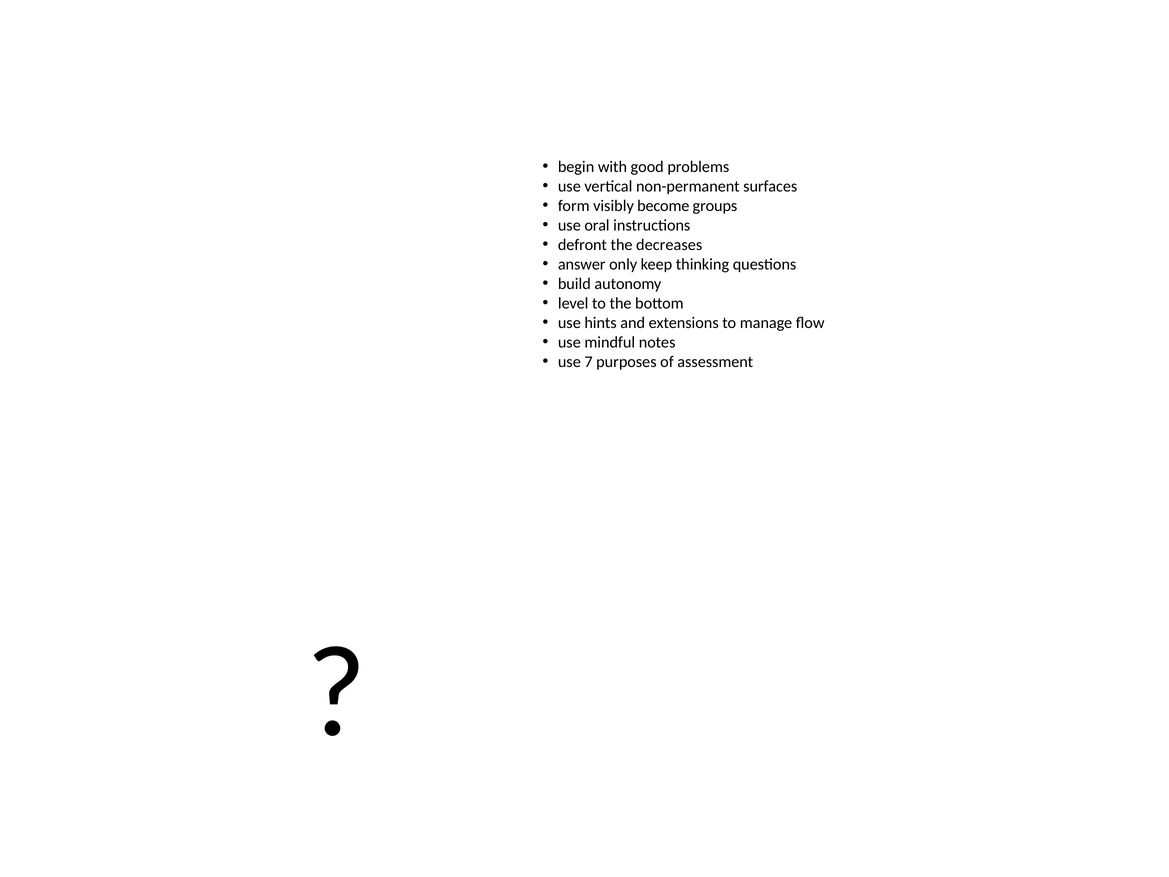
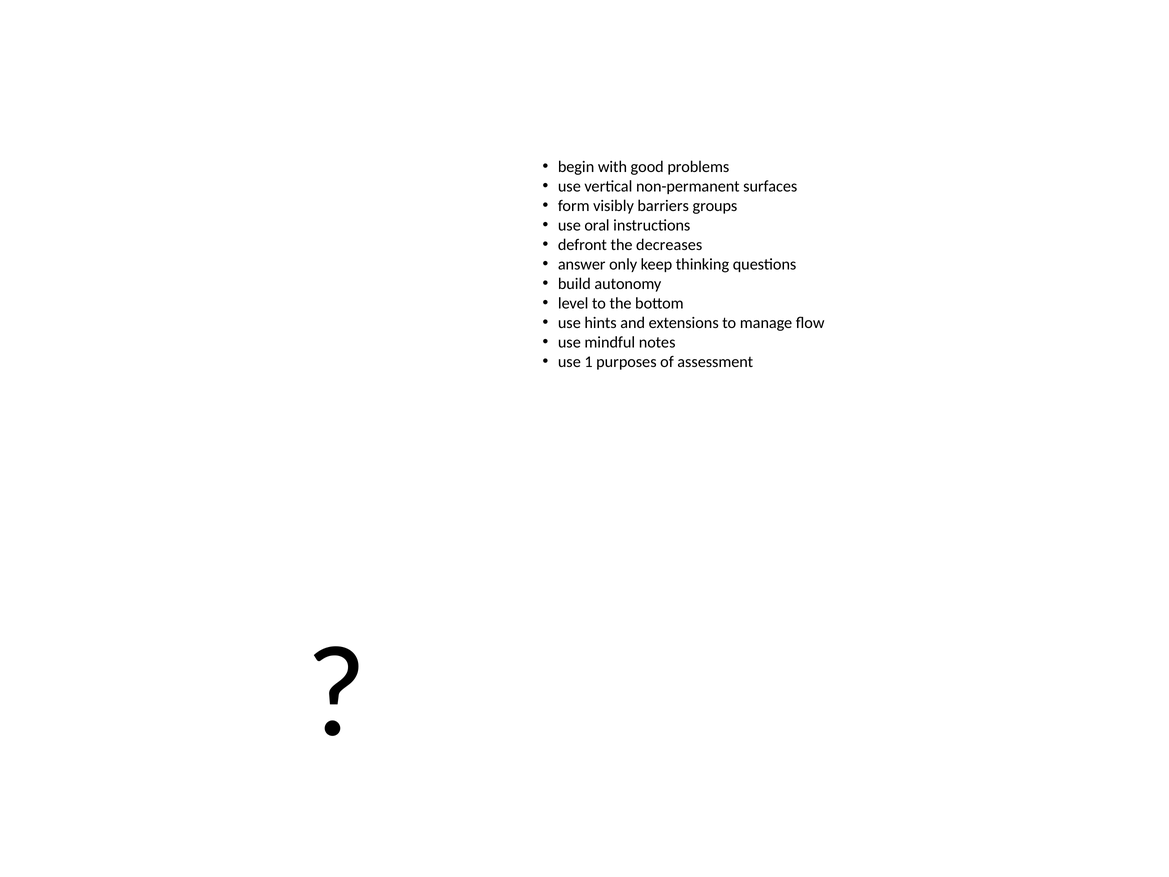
become: become -> barriers (663, 206)
7: 7 -> 1 (589, 362)
